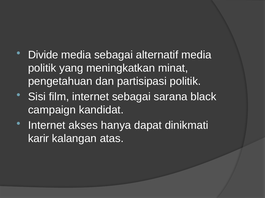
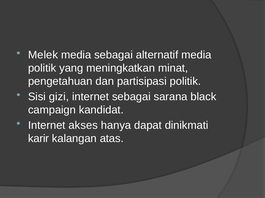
Divide: Divide -> Melek (43, 55)
film: film -> gizi (59, 97)
